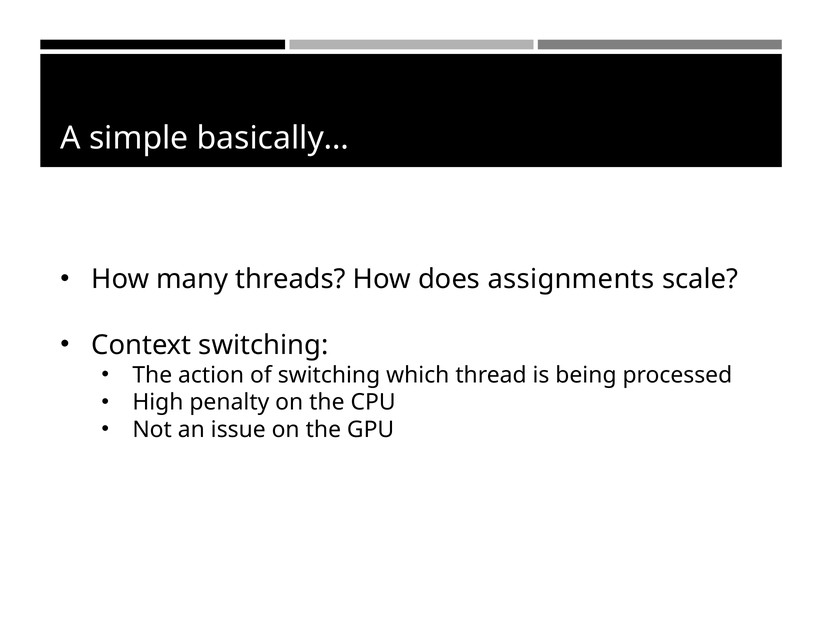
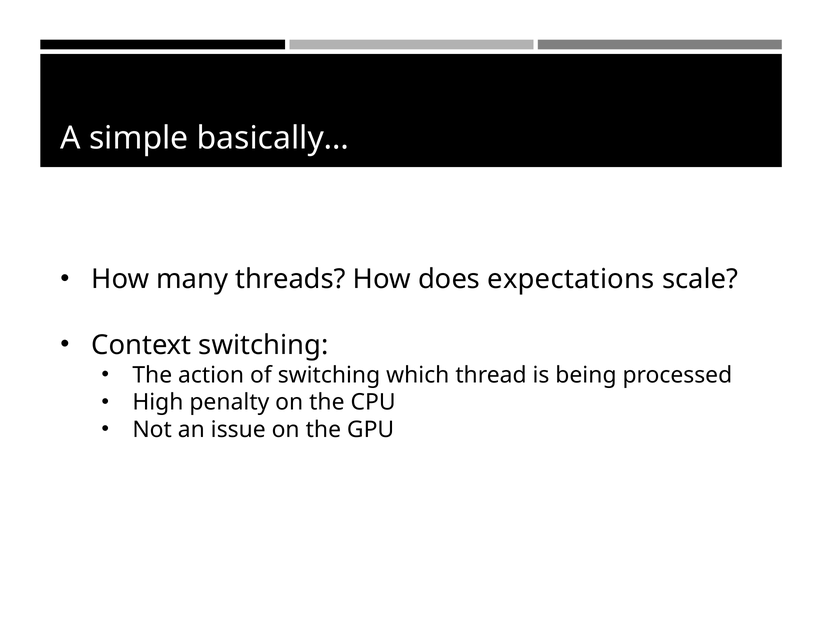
assignments: assignments -> expectations (571, 279)
